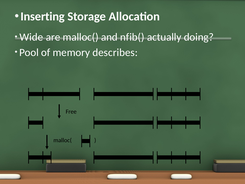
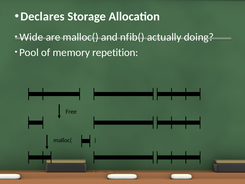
Inserting: Inserting -> Declares (43, 16)
describes: describes -> repetition (115, 52)
